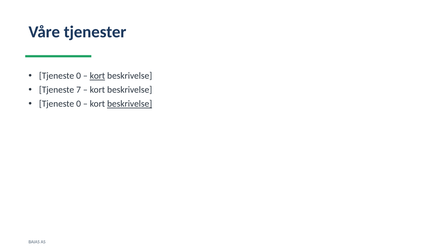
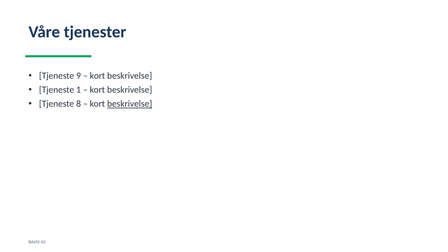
0: 0 -> 9 (79, 76)
kort underline: present -> none (97, 76)
7: 7 -> 1 (79, 90)
0: 0 -> 8 (79, 104)
